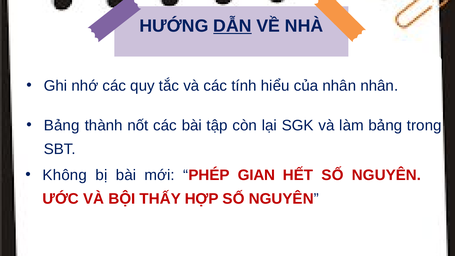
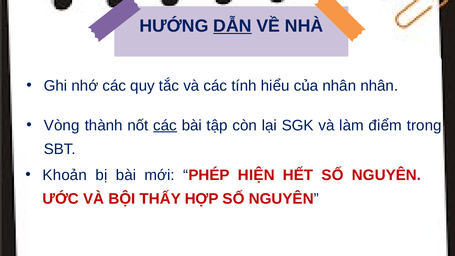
Bảng: Bảng -> Vòng (62, 125)
các underline: none -> present (165, 125)
làm bảng: bảng -> điểm (385, 125)
Không: Không -> Khoản (65, 175)
GIAN: GIAN -> HIỆN (256, 175)
